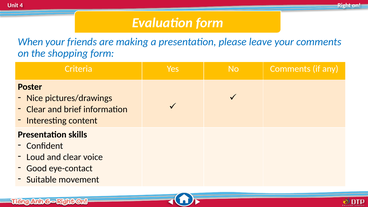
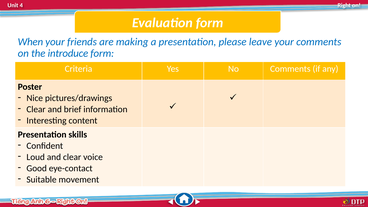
shopping: shopping -> introduce (68, 53)
